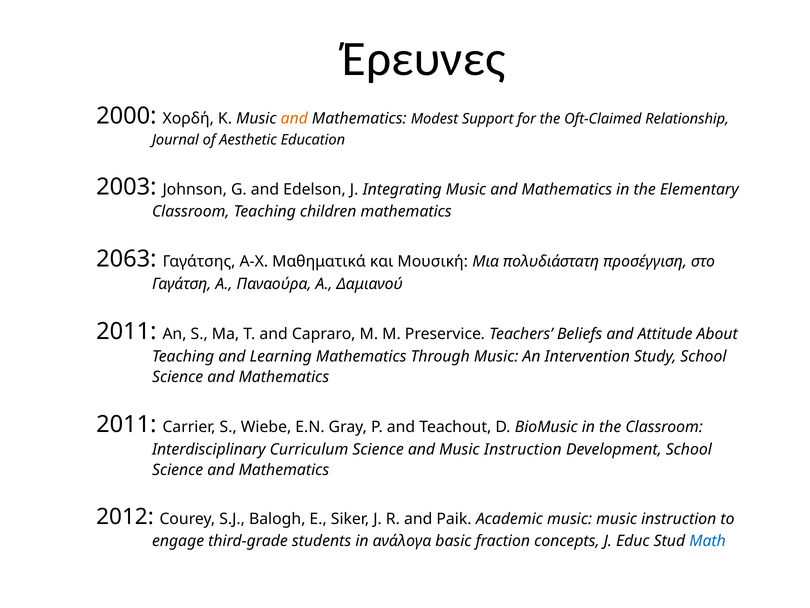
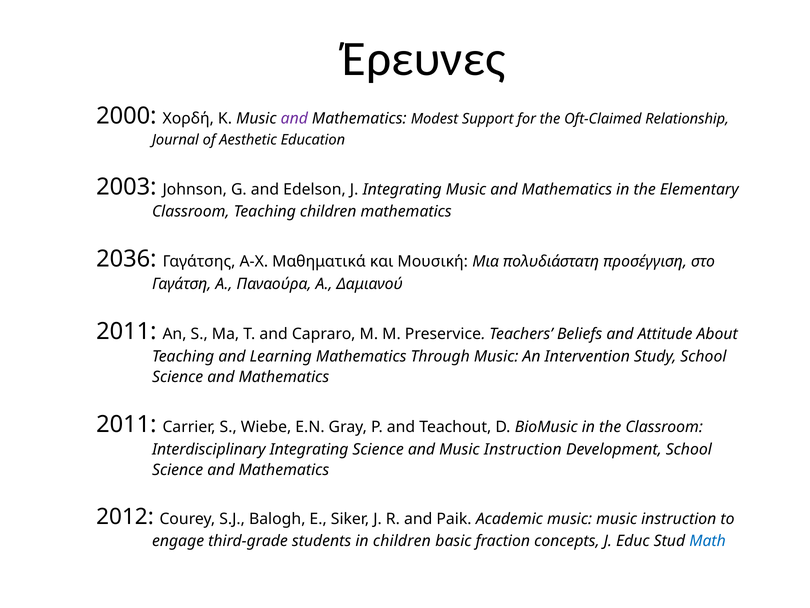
and colour: orange -> purple (294, 119)
2063: 2063 -> 2036 (126, 259)
Ιnterdisciplinary Curriculum: Curriculum -> Integrating (309, 449)
in ανάλογα: ανάλογα -> children (402, 541)
